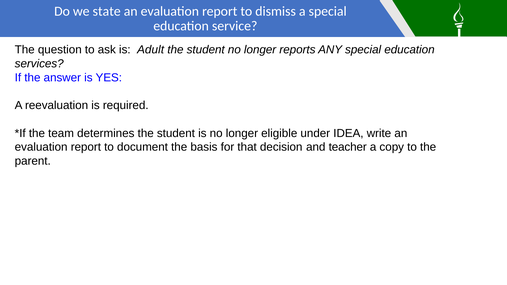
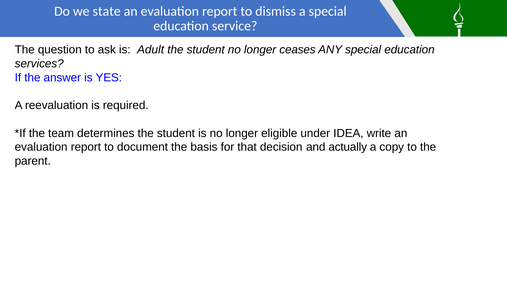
reports: reports -> ceases (298, 50)
teacher: teacher -> actually (348, 147)
